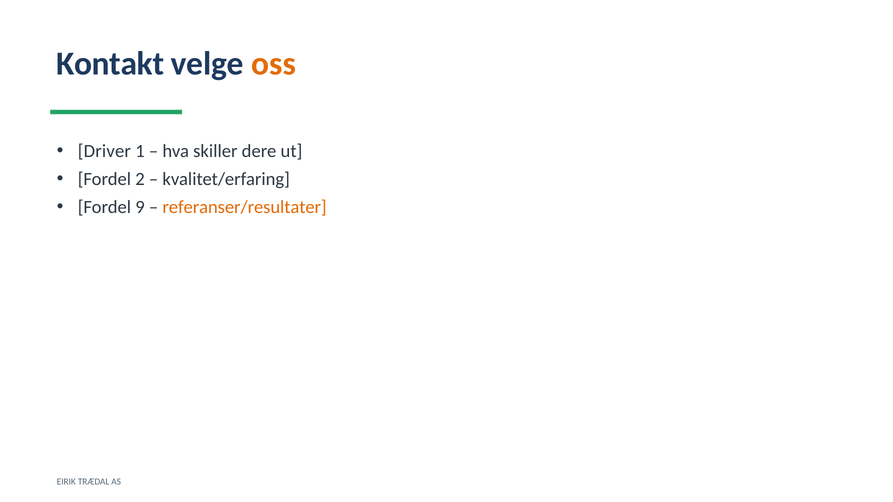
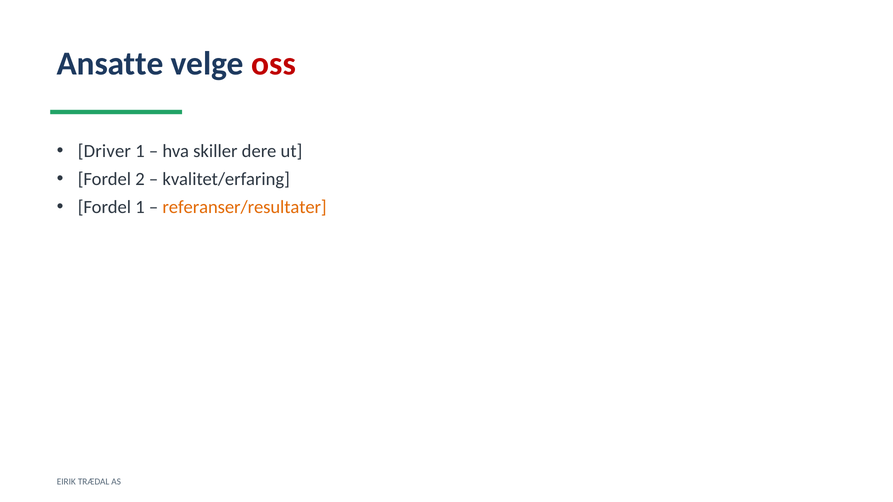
Kontakt: Kontakt -> Ansatte (110, 64)
oss colour: orange -> red (274, 64)
Fordel 9: 9 -> 1 (140, 207)
